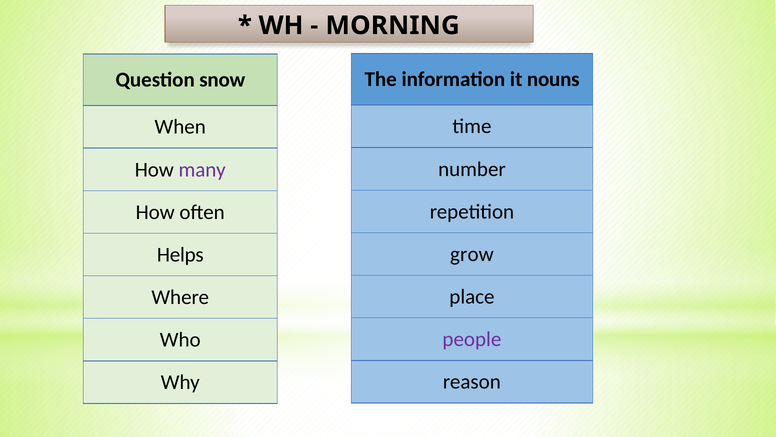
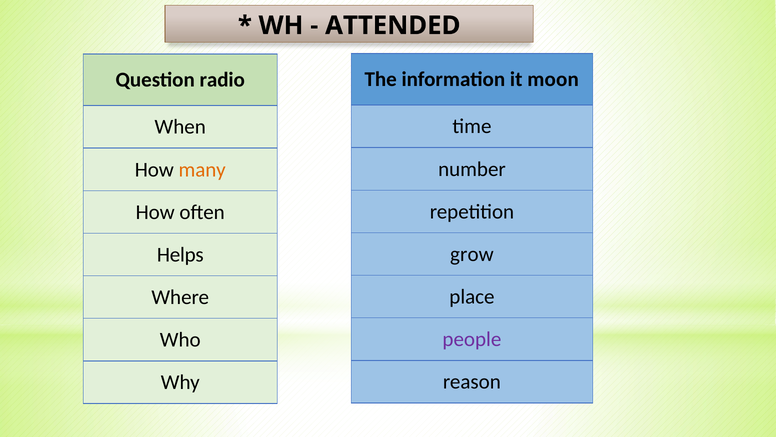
MORNING: MORNING -> ATTENDED (393, 25)
nouns: nouns -> moon (553, 79)
snow: snow -> radio (222, 80)
many colour: purple -> orange (202, 169)
